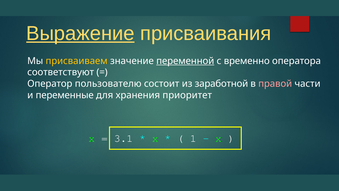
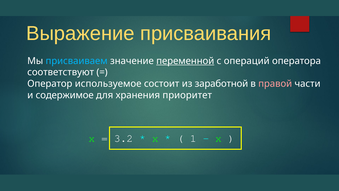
Выражение underline: present -> none (80, 33)
присваиваем colour: yellow -> light blue (77, 61)
временно: временно -> операций (247, 61)
пользователю: пользователю -> используемое (108, 84)
переменные: переменные -> содержимое (65, 95)
3.1: 3.1 -> 3.2 (124, 138)
